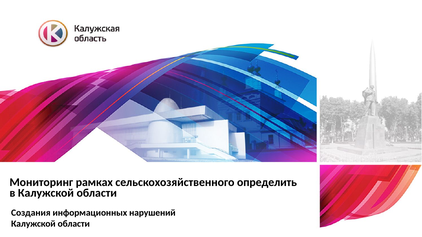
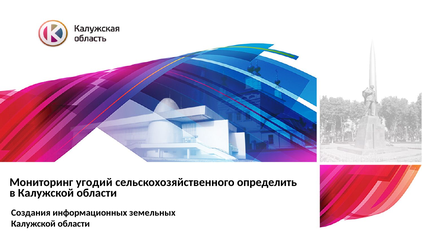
рамках: рамках -> угодий (94, 183)
нарушений: нарушений -> земельных (152, 213)
